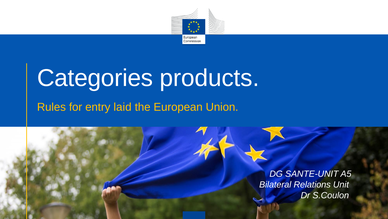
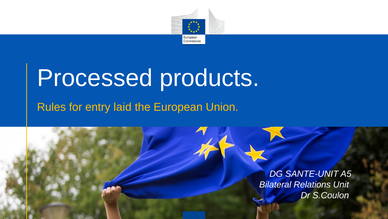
Categories: Categories -> Processed (95, 78)
